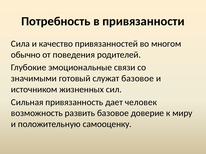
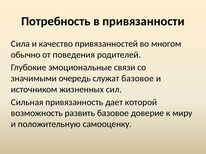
готовый: готовый -> очередь (75, 79)
человек: человек -> которой (141, 103)
